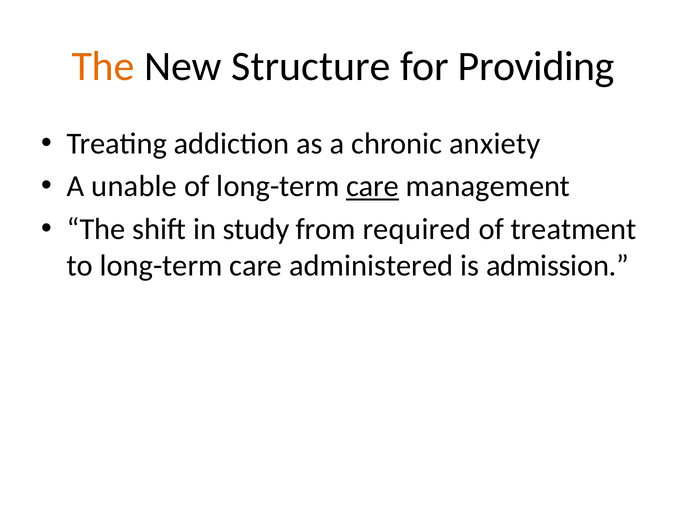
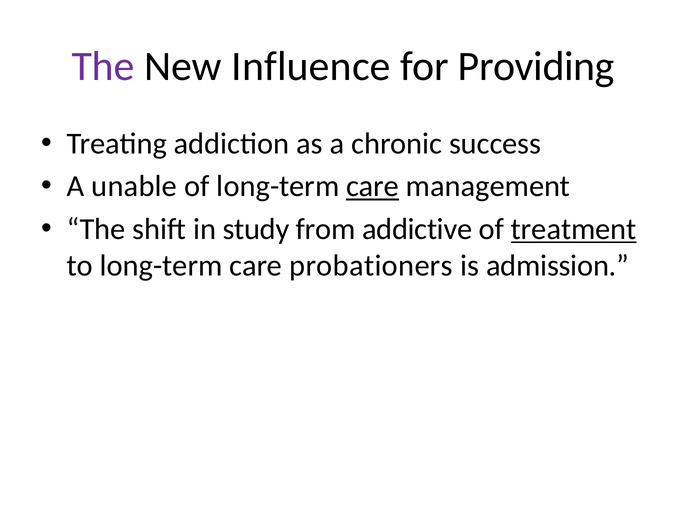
The colour: orange -> purple (103, 66)
Structure: Structure -> Influence (311, 66)
anxiety: anxiety -> success (495, 144)
required: required -> addictive (417, 229)
treatment underline: none -> present (574, 229)
administered: administered -> probationers (371, 266)
